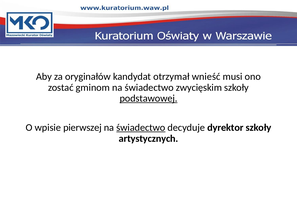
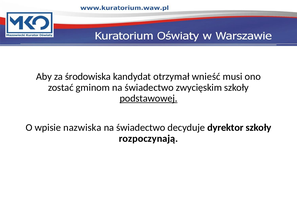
oryginałów: oryginałów -> środowiska (88, 77)
pierwszej: pierwszej -> nazwiska (82, 128)
świadectwo underline: present -> none (141, 128)
artystycznych: artystycznych -> rozpoczynają (148, 139)
